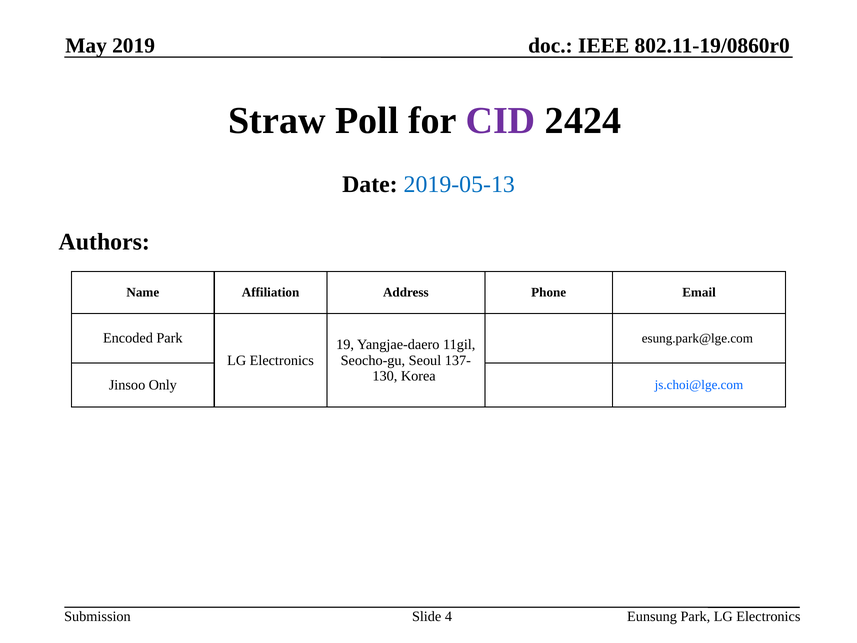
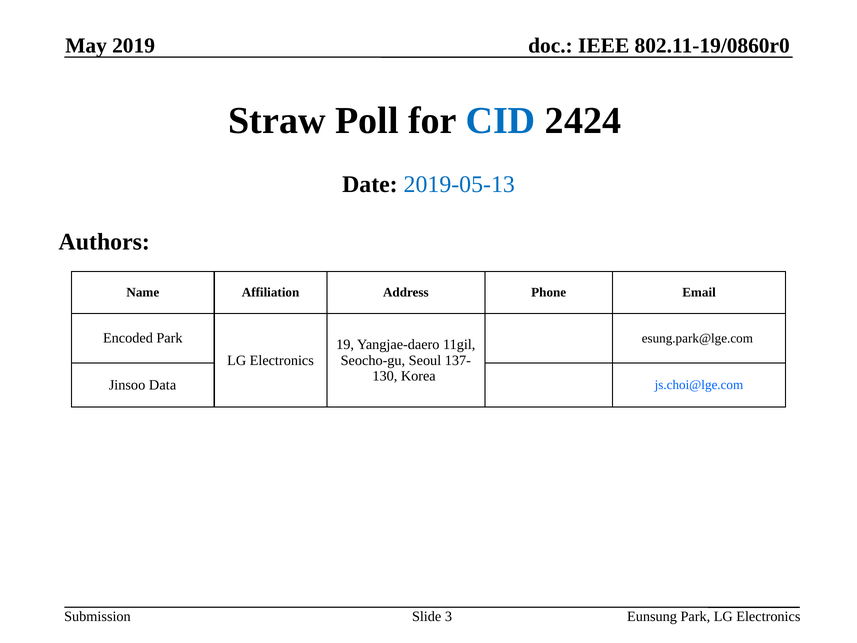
CID colour: purple -> blue (501, 120)
Only: Only -> Data (163, 385)
4: 4 -> 3 (448, 616)
